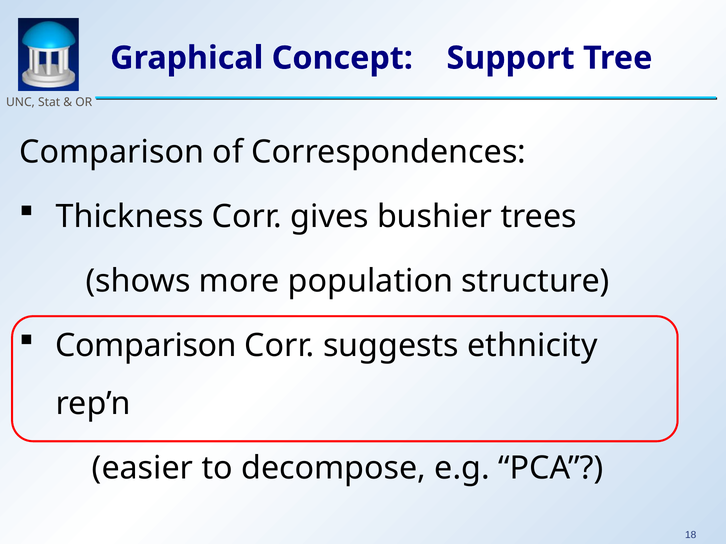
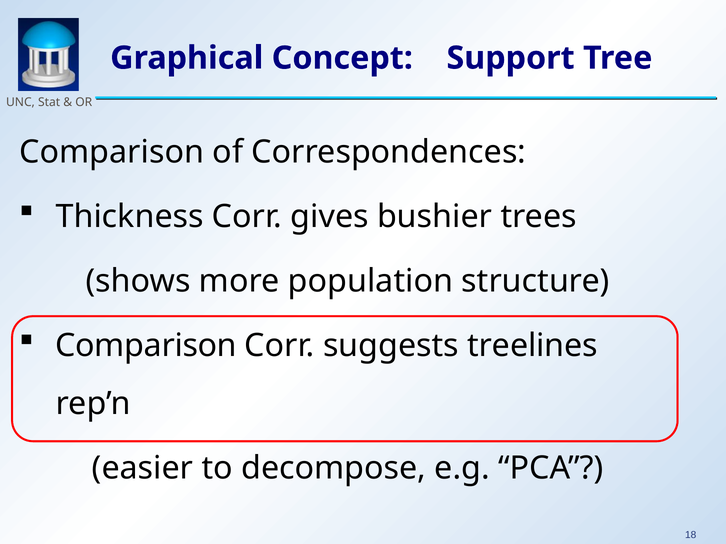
ethnicity: ethnicity -> treelines (533, 346)
